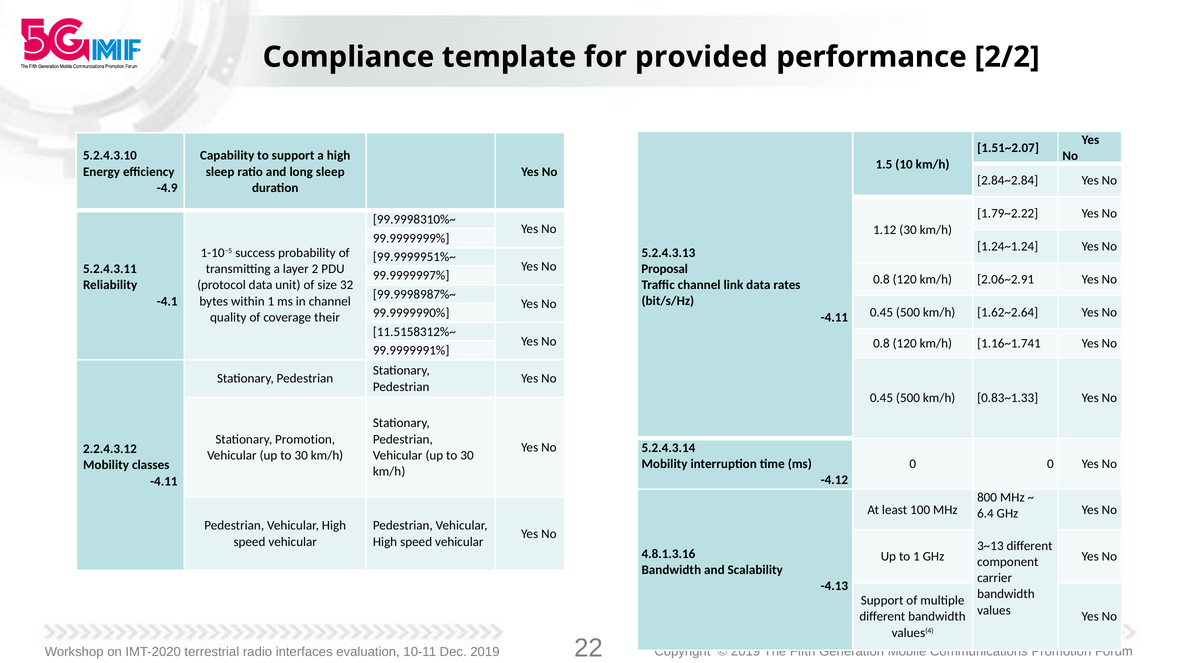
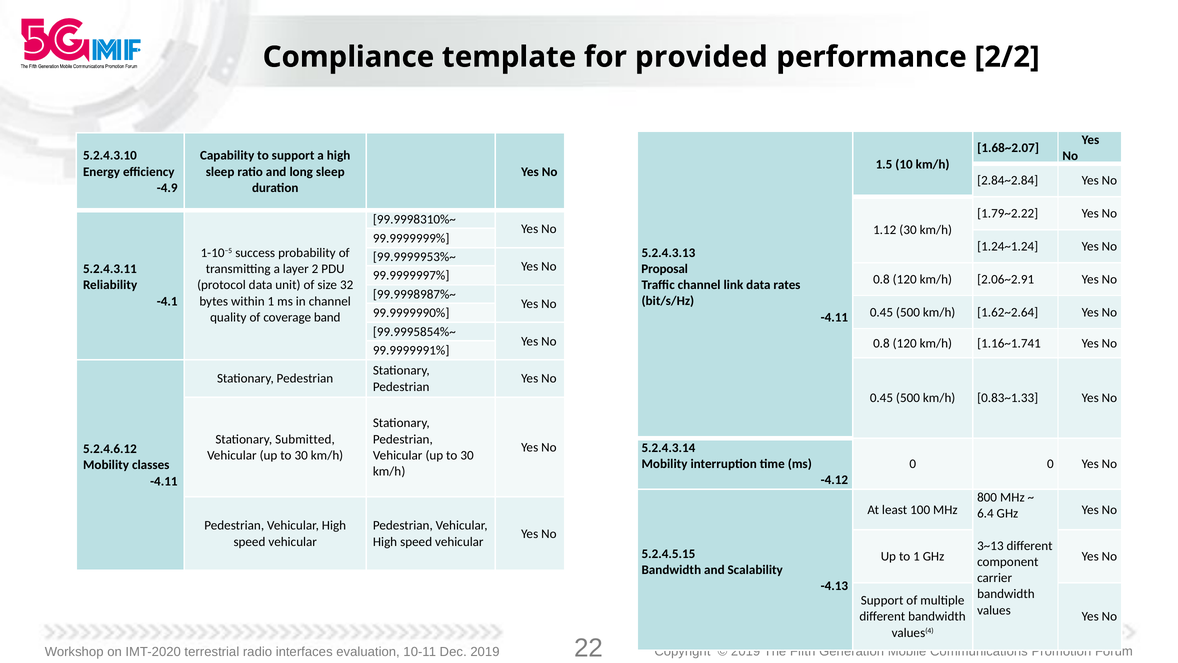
1.51~2.07: 1.51~2.07 -> 1.68~2.07 (1008, 148)
99.9999951%~: 99.9999951%~ -> 99.9999953%~ (414, 257)
their: their -> band (327, 317)
11.5158312%~: 11.5158312%~ -> 99.9995854%~ (414, 332)
Stationary Promotion: Promotion -> Submitted (305, 439)
2.2.4.3.12: 2.2.4.3.12 -> 5.2.4.6.12 (110, 449)
4.8.1.3.16: 4.8.1.3.16 -> 5.2.4.5.15 (668, 554)
